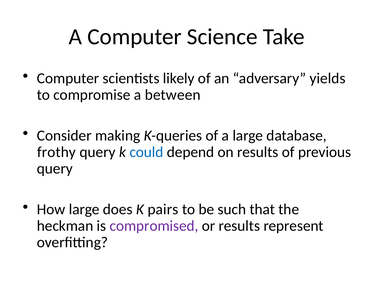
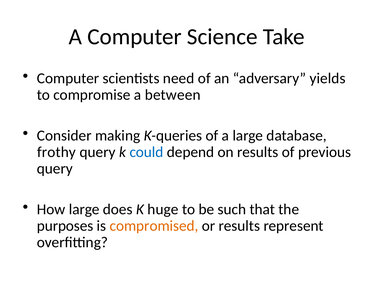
likely: likely -> need (179, 78)
pairs: pairs -> huge (163, 210)
heckman: heckman -> purposes (65, 226)
compromised colour: purple -> orange (154, 226)
